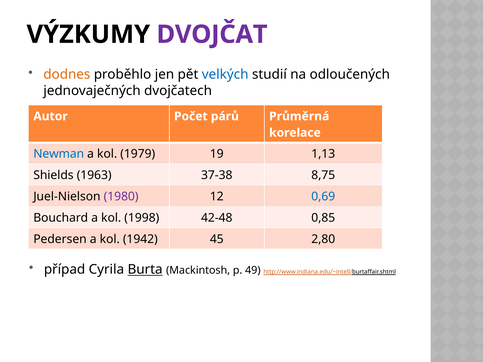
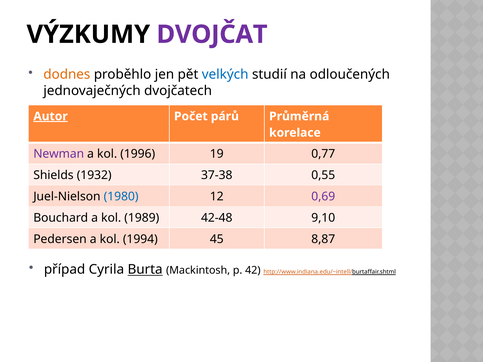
Autor underline: none -> present (51, 116)
Newman colour: blue -> purple (59, 154)
1979: 1979 -> 1996 (138, 154)
1,13: 1,13 -> 0,77 (323, 154)
1963: 1963 -> 1932 (94, 175)
8,75: 8,75 -> 0,55 (323, 175)
1980 colour: purple -> blue (121, 197)
0,69 colour: blue -> purple (323, 197)
1998: 1998 -> 1989 (142, 218)
0,85: 0,85 -> 9,10 (323, 218)
1942: 1942 -> 1994 (140, 239)
2,80: 2,80 -> 8,87 (323, 239)
49: 49 -> 42 (253, 271)
